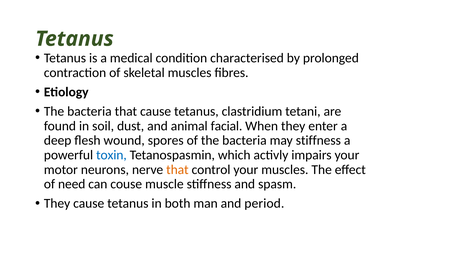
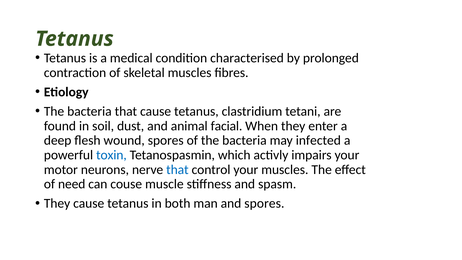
may stiffness: stiffness -> infected (318, 140)
that colour: orange -> blue (177, 169)
and period: period -> spores (264, 203)
